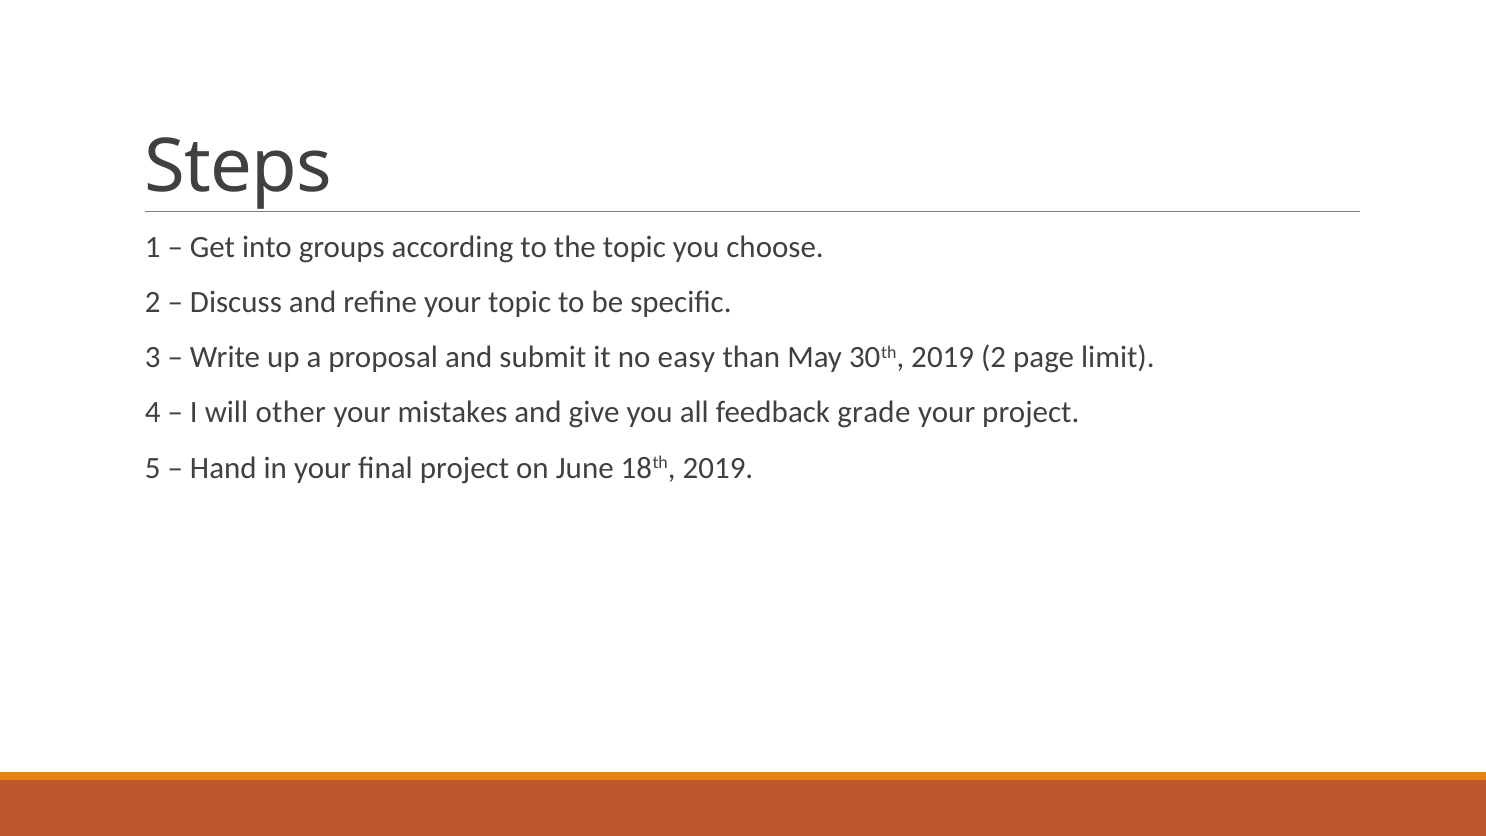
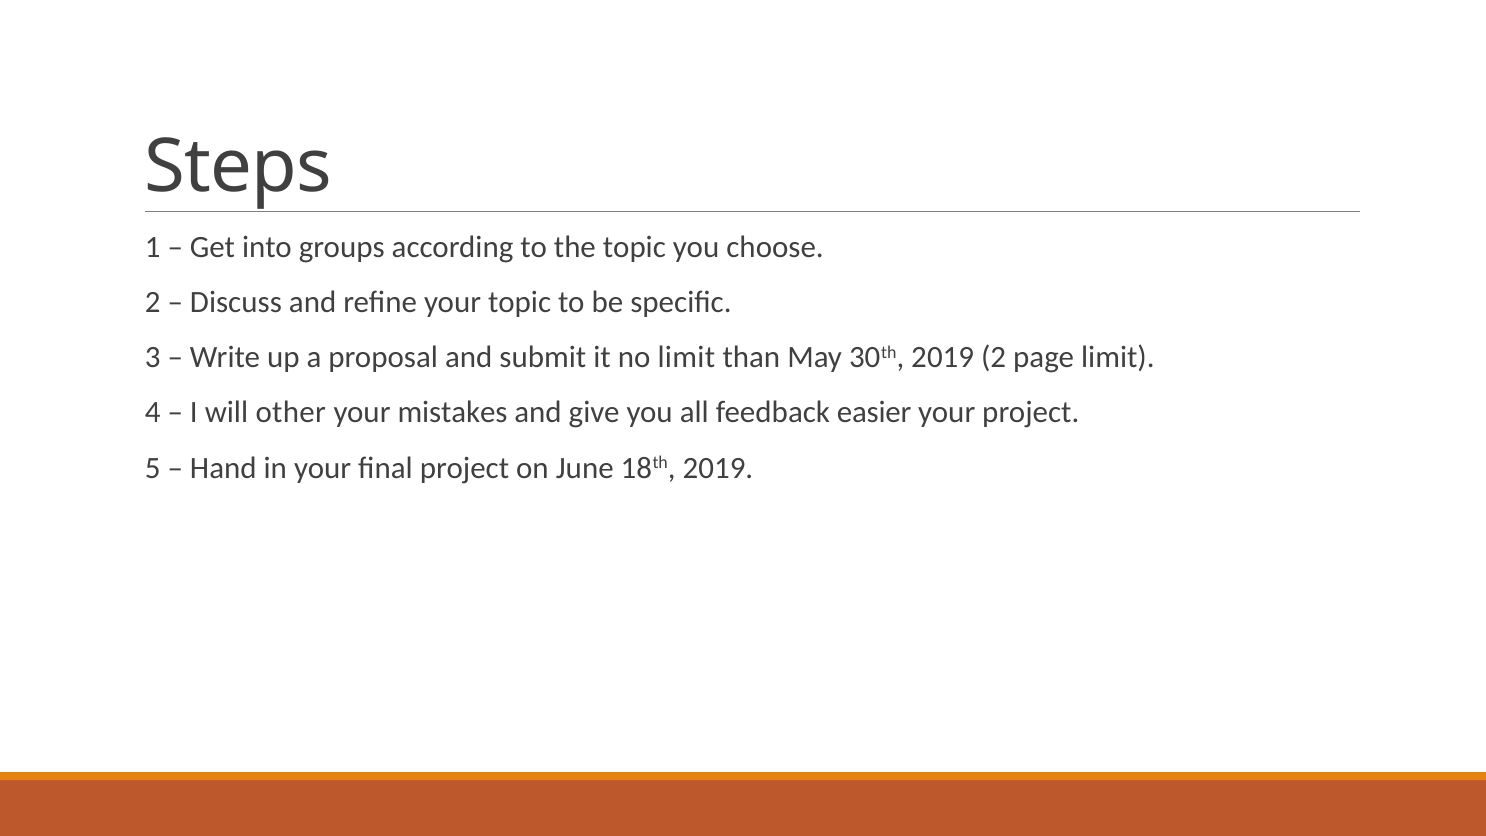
no easy: easy -> limit (686, 357)
grade: grade -> easier (874, 413)
